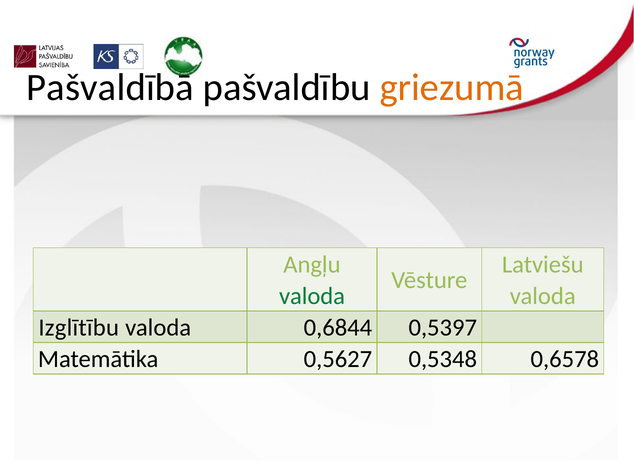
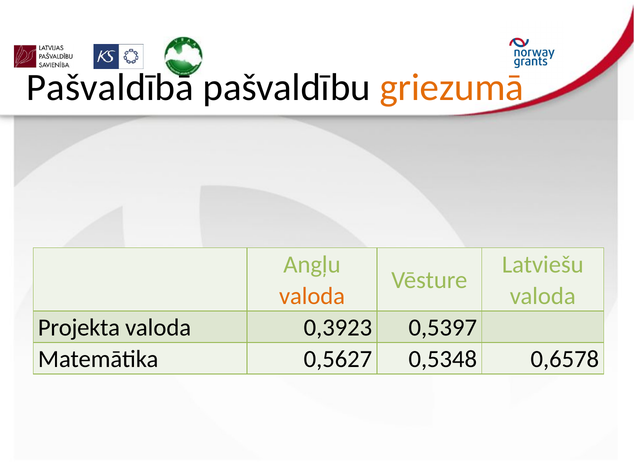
valoda colour: green -> orange (312, 296)
Izglītību: Izglītību -> Projekta (79, 328)
0,6844: 0,6844 -> 0,3923 (338, 328)
